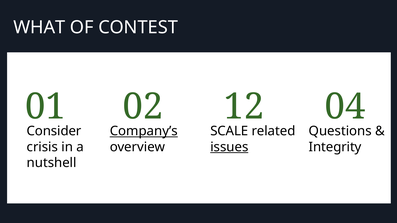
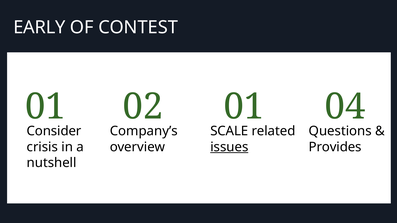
WHAT: WHAT -> EARLY (39, 27)
02 12: 12 -> 01 (244, 107)
Company’s underline: present -> none (144, 131)
Integrity: Integrity -> Provides (335, 147)
